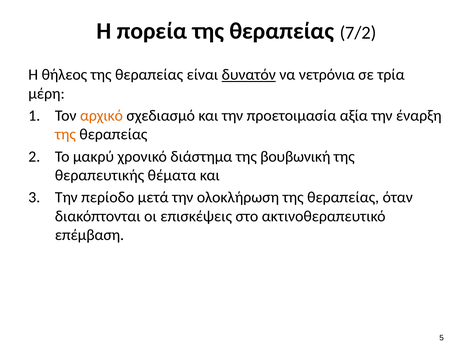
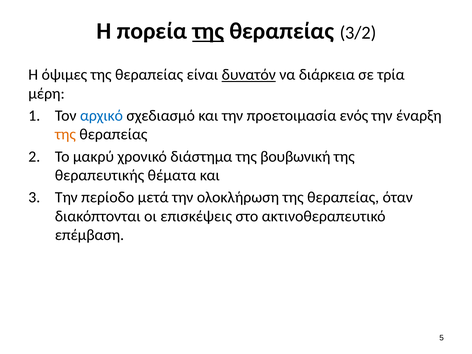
της underline: none -> present (208, 31)
7/2: 7/2 -> 3/2 (358, 33)
θήλεος: θήλεος -> όψιμες (64, 75)
νετρόνια: νετρόνια -> διάρκεια (327, 75)
αρχικό colour: orange -> blue (102, 116)
αξία: αξία -> ενός (354, 116)
